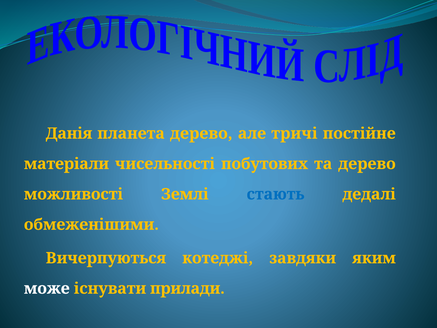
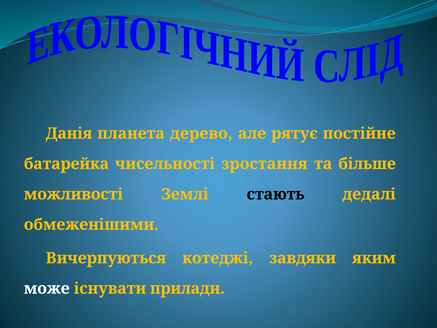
тричі: тричі -> рятує (294, 133)
матеріали: матеріали -> батарейка (66, 164)
побутових: побутових -> зростання (264, 164)
та дерево: дерево -> більше (367, 164)
стають colour: blue -> black (276, 194)
